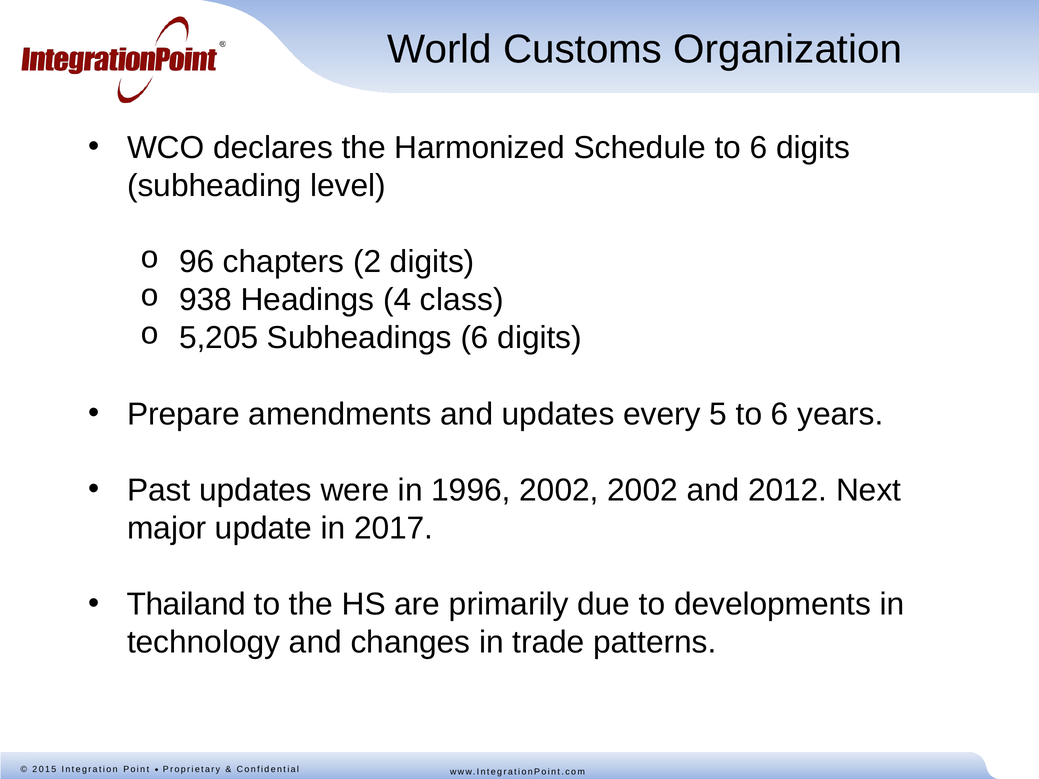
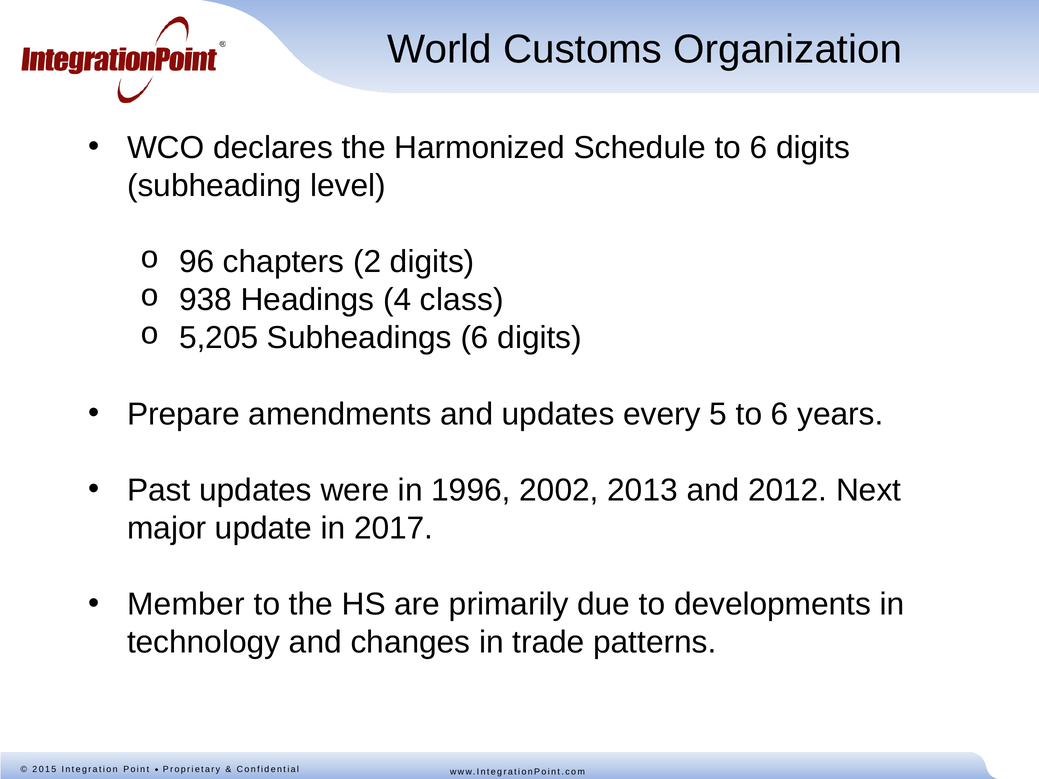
2002 2002: 2002 -> 2013 (643, 490)
Thailand: Thailand -> Member (186, 605)
